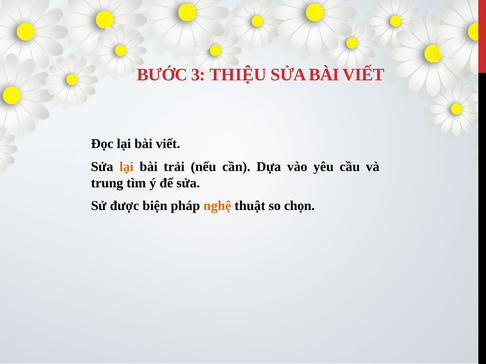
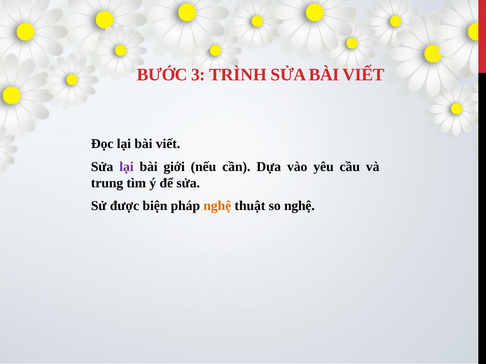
THIỆU: THIỆU -> TRÌNH (238, 75)
lại colour: orange -> purple (126, 167)
trải: trải -> giới (174, 167)
so chọn: chọn -> nghệ (299, 206)
